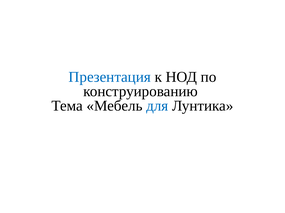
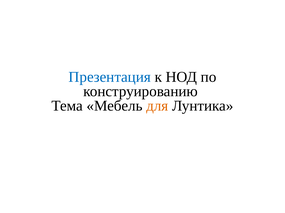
для colour: blue -> orange (157, 106)
